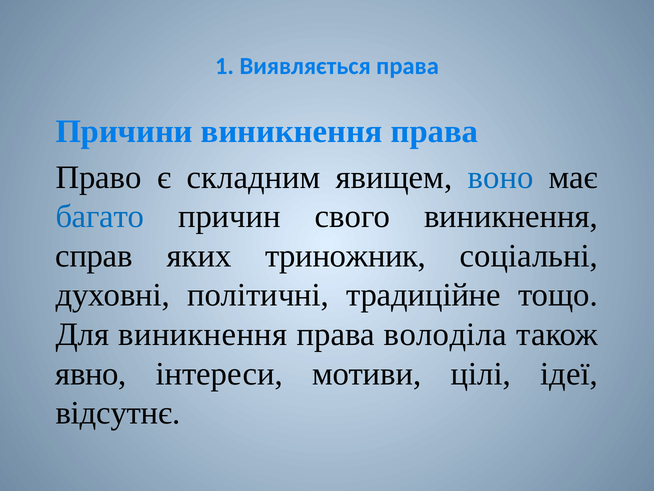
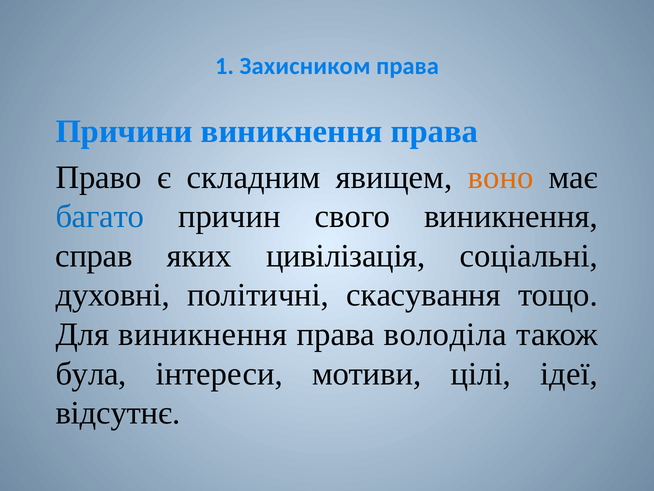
Виявляється: Виявляється -> Захисником (305, 66)
воно colour: blue -> orange (501, 177)
триножник: триножник -> цивілізація (346, 256)
традиційне: традиційне -> скасування (424, 295)
явно: явно -> була (91, 373)
